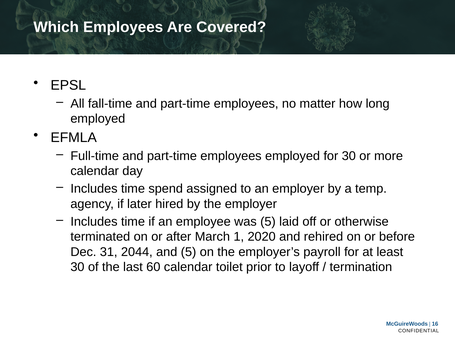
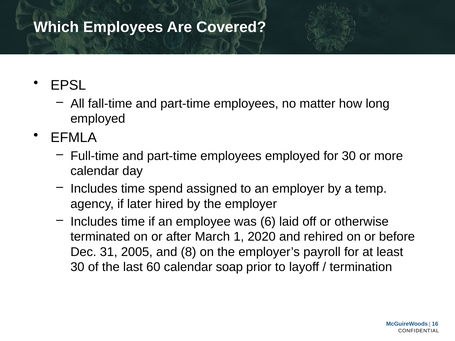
was 5: 5 -> 6 (268, 222)
2044: 2044 -> 2005 (137, 252)
and 5: 5 -> 8 (189, 252)
toilet: toilet -> soap (229, 267)
